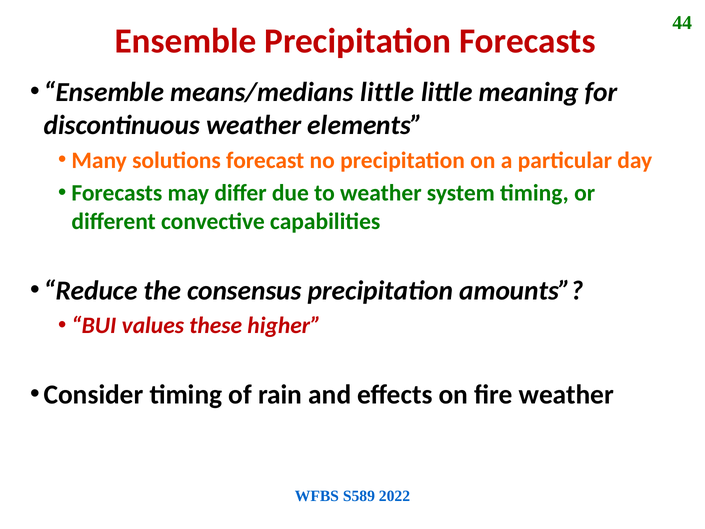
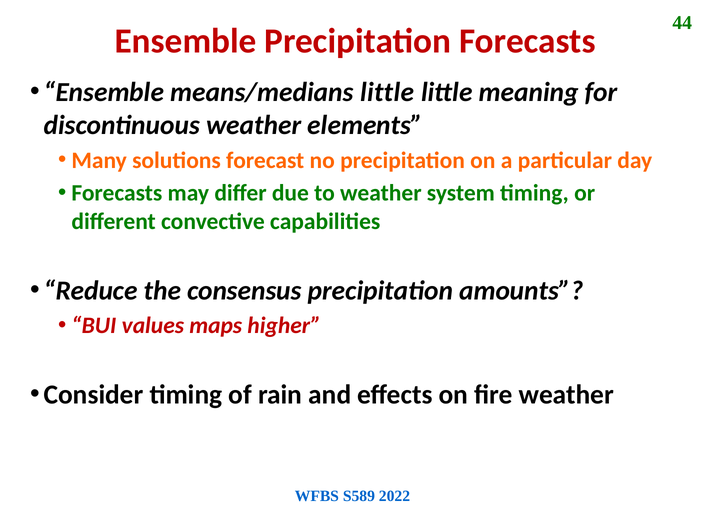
these: these -> maps (216, 326)
